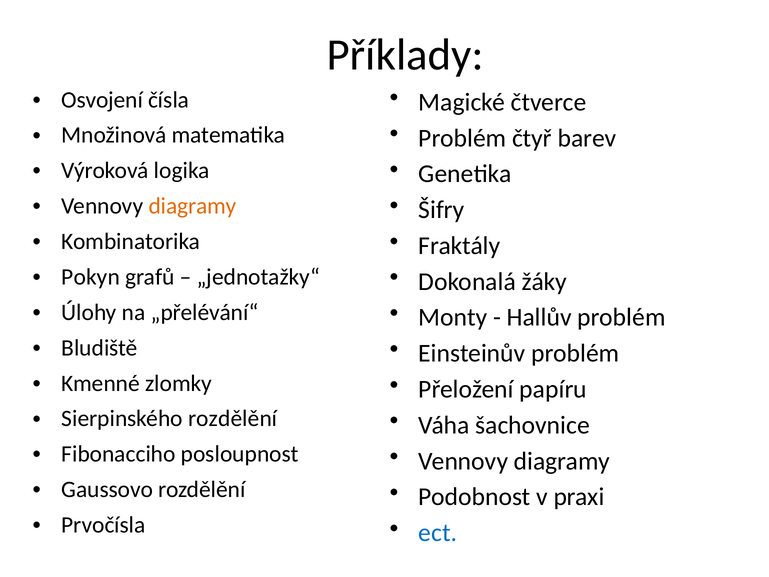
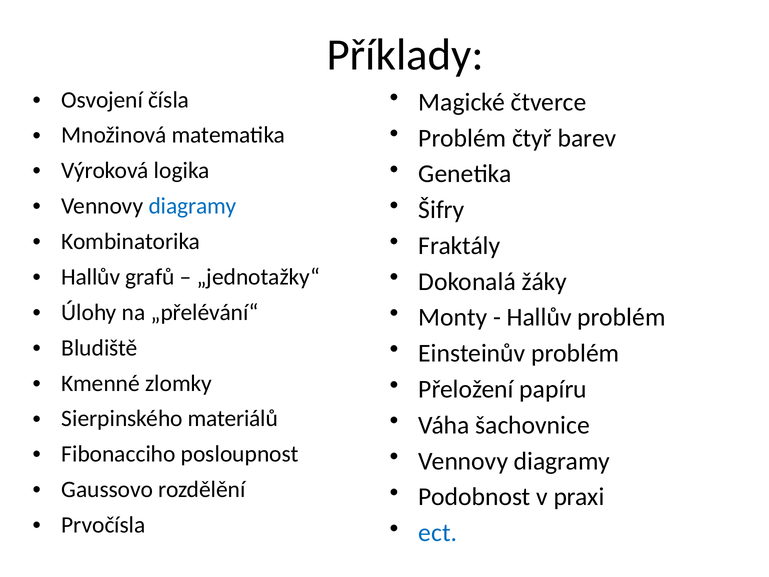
diagramy colour: orange -> blue (193, 206)
Pokyn: Pokyn -> Hallův (91, 277)
Sierpinského rozdělění: rozdělění -> materiálů (233, 419)
